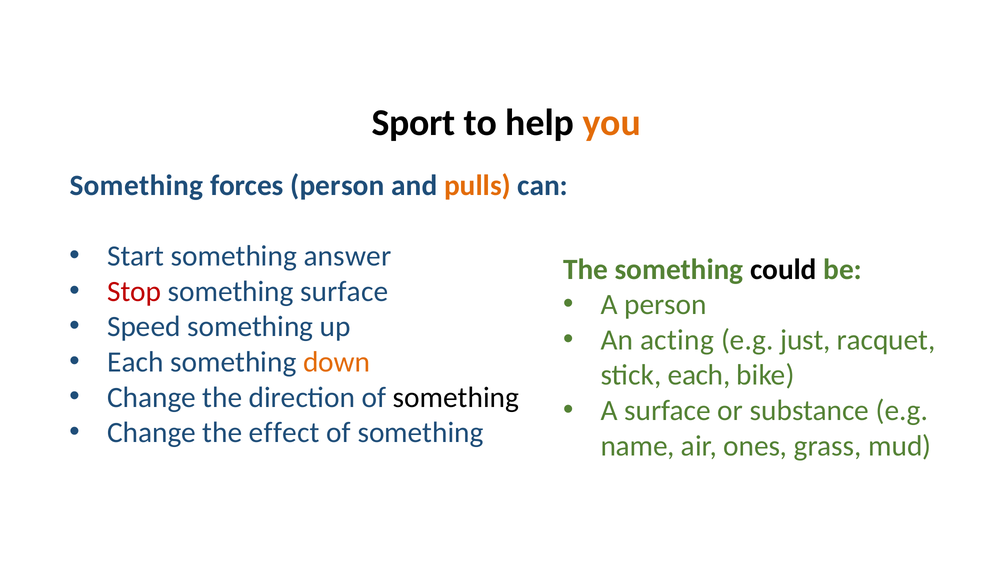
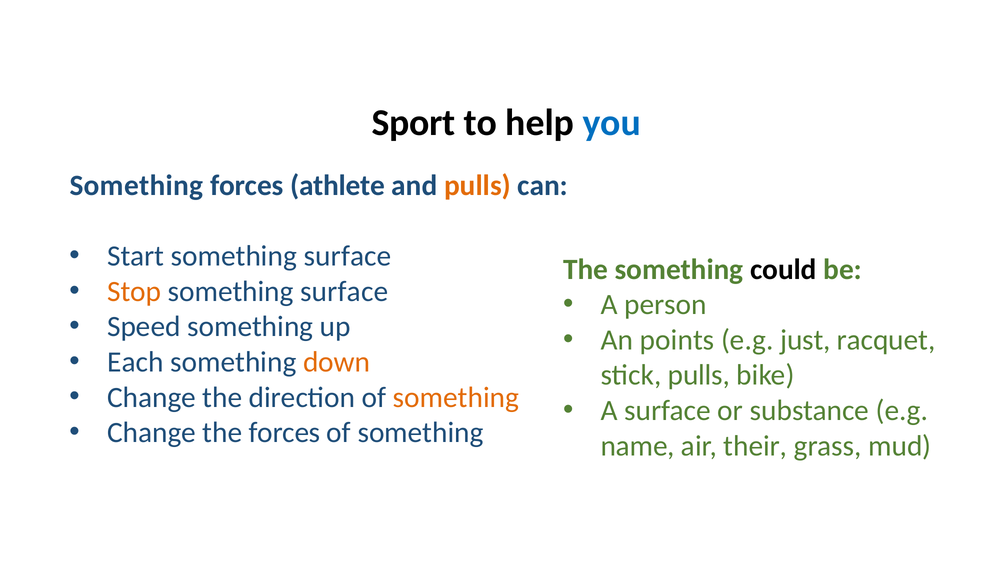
you colour: orange -> blue (612, 123)
forces person: person -> athlete (338, 186)
Start something answer: answer -> surface (347, 256)
Stop colour: red -> orange (134, 291)
acting: acting -> points (677, 340)
stick each: each -> pulls (699, 375)
something colour: black -> orange (456, 397)
the effect: effect -> forces (285, 433)
ones: ones -> their (755, 446)
